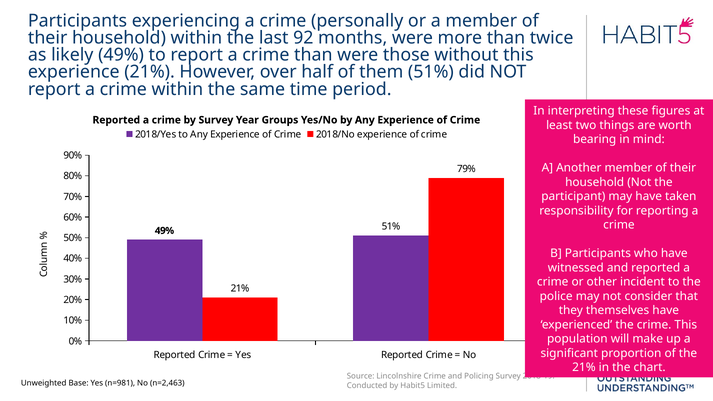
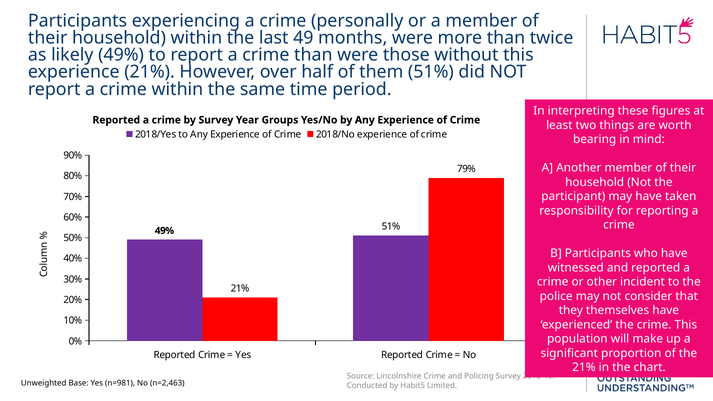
92: 92 -> 49 (303, 38)
